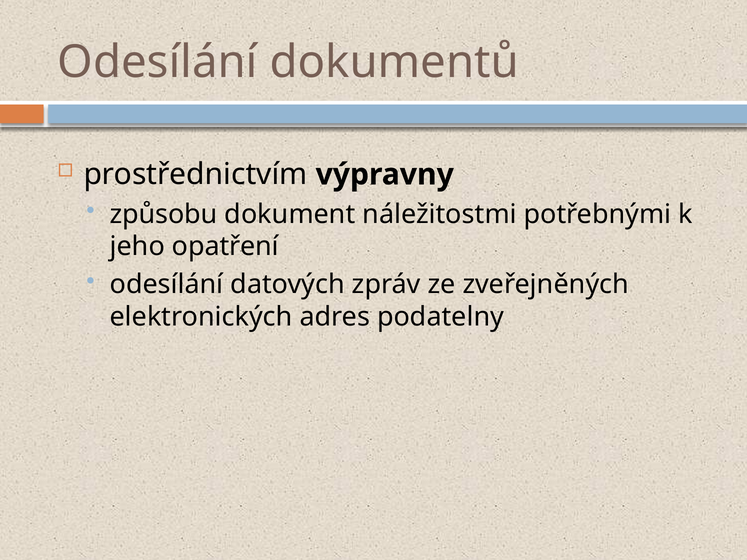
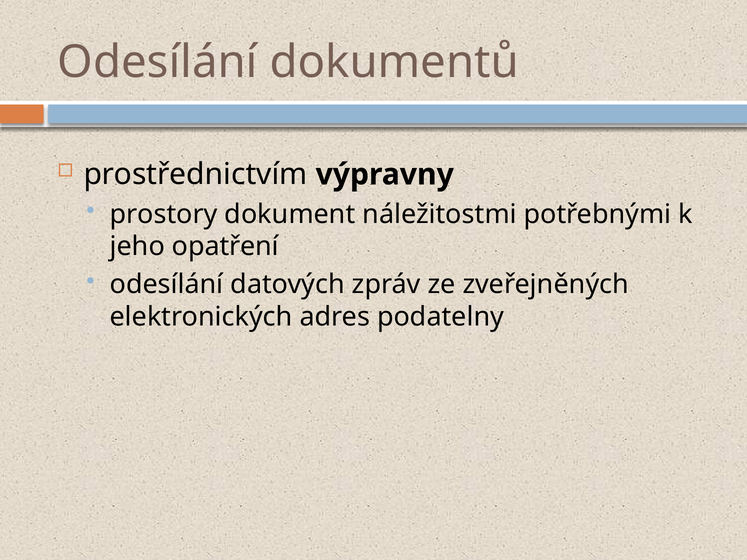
způsobu: způsobu -> prostory (164, 214)
